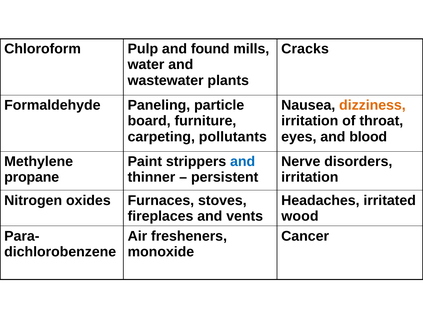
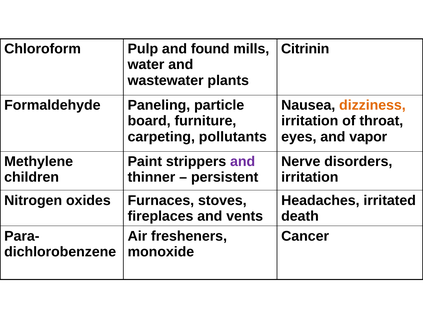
Cracks: Cracks -> Citrinin (305, 49)
blood: blood -> vapor (368, 137)
and colour: blue -> purple (243, 162)
propane: propane -> children (32, 177)
wood: wood -> death (300, 216)
